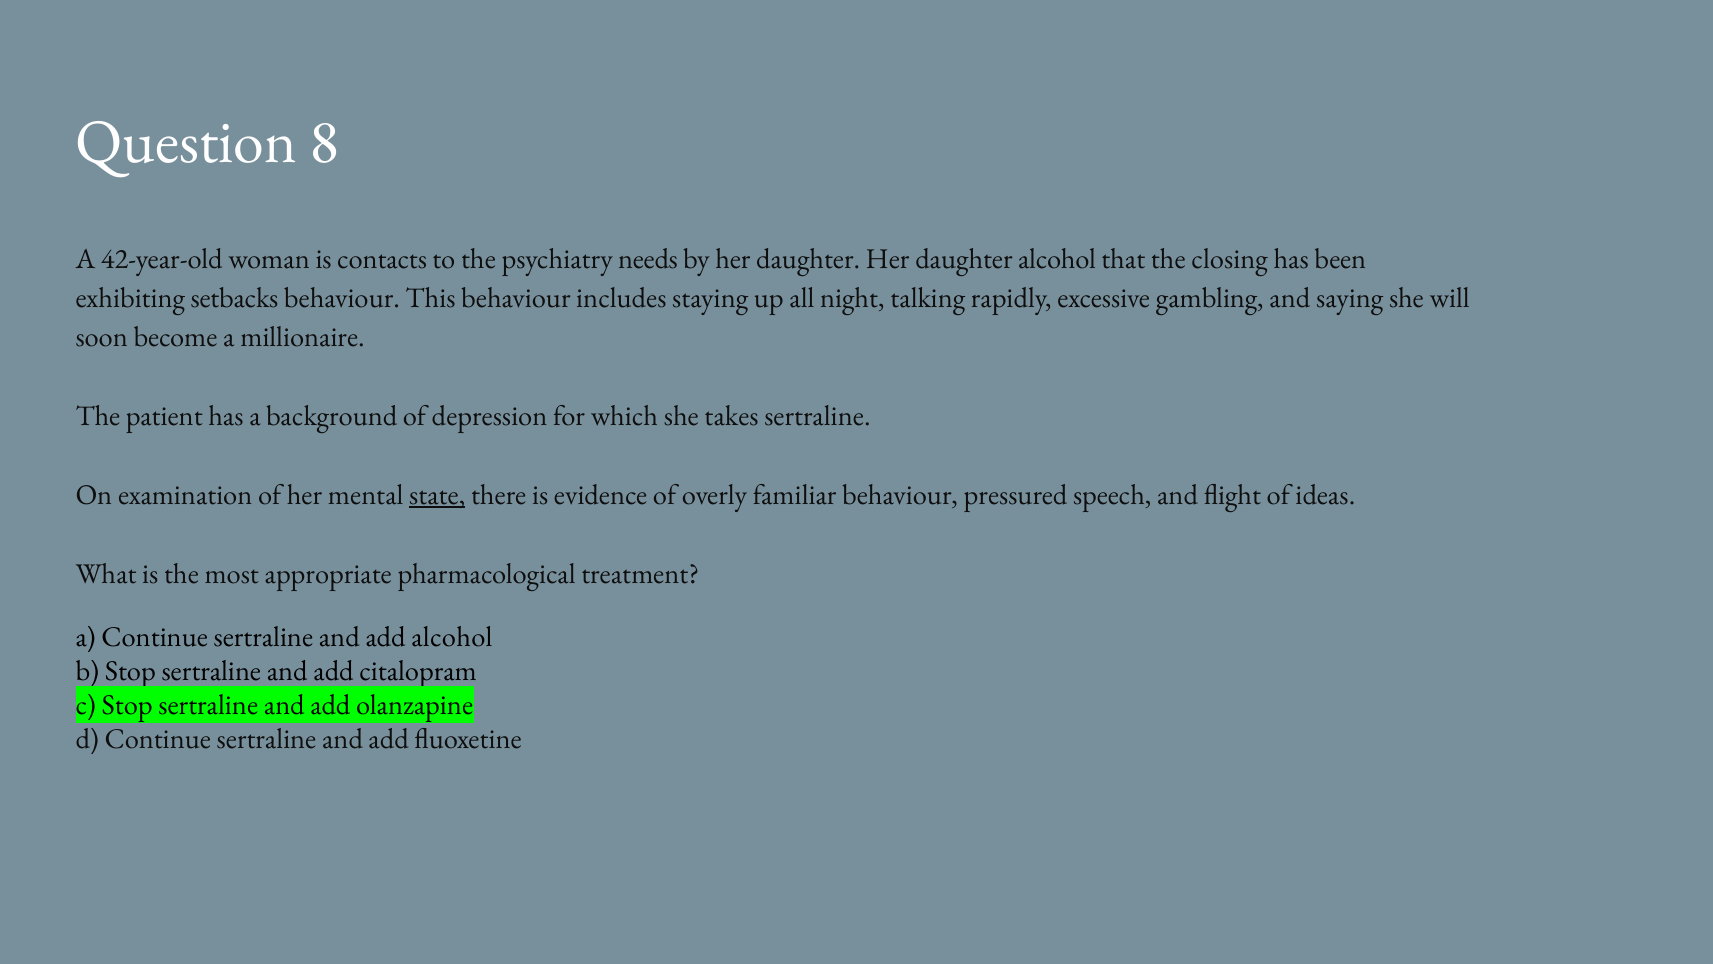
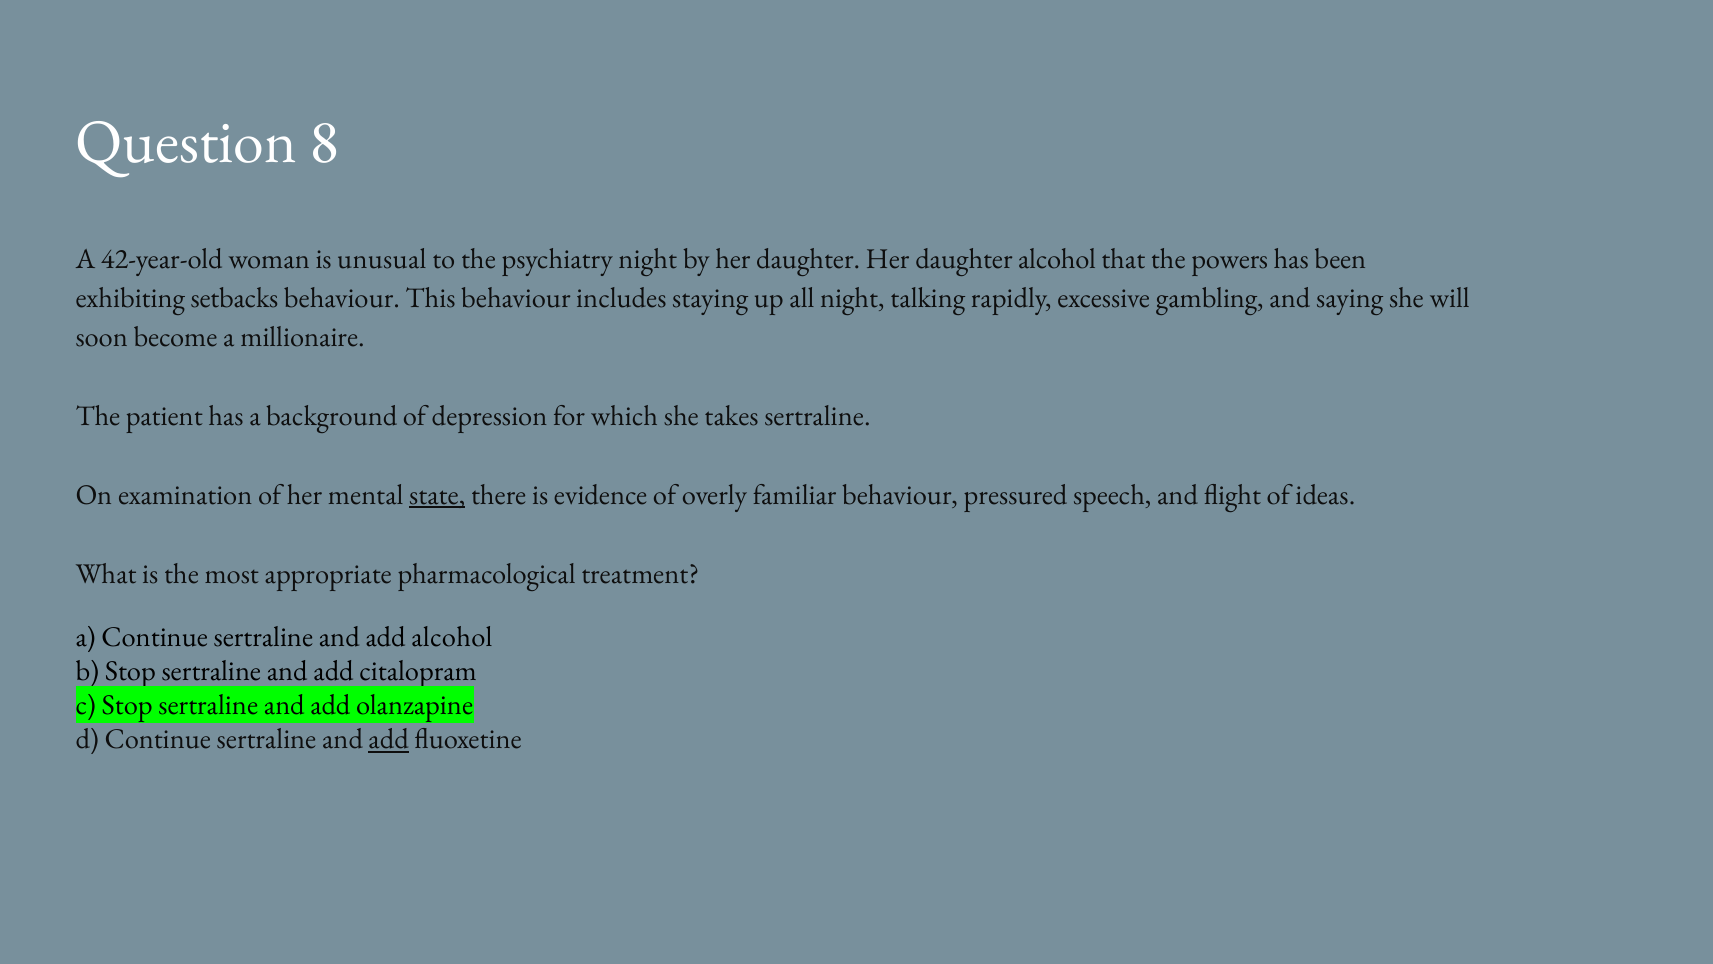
contacts: contacts -> unusual (382, 259)
psychiatry needs: needs -> night (648, 259)
closing: closing -> powers (1230, 259)
add underline: none -> present (389, 739)
